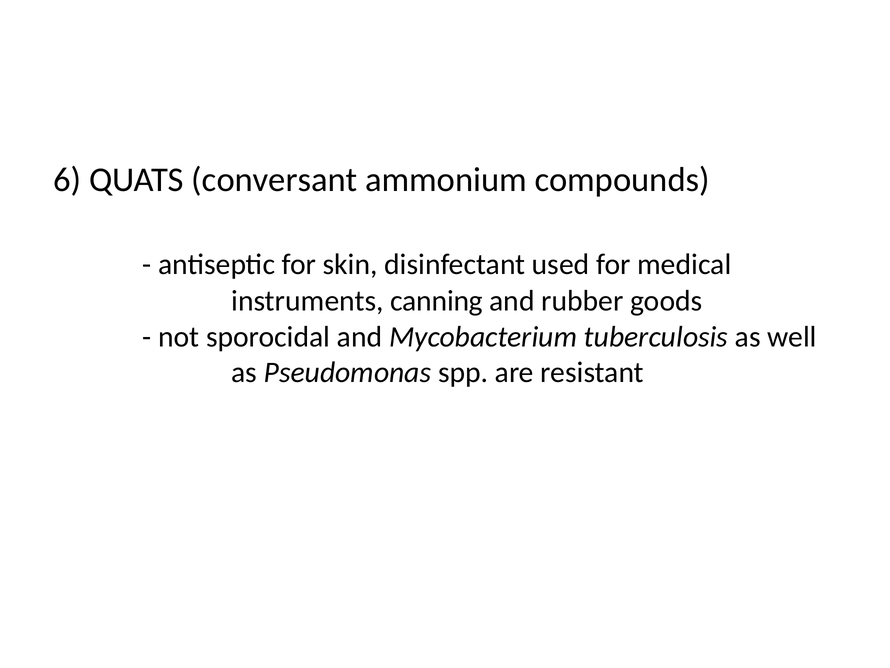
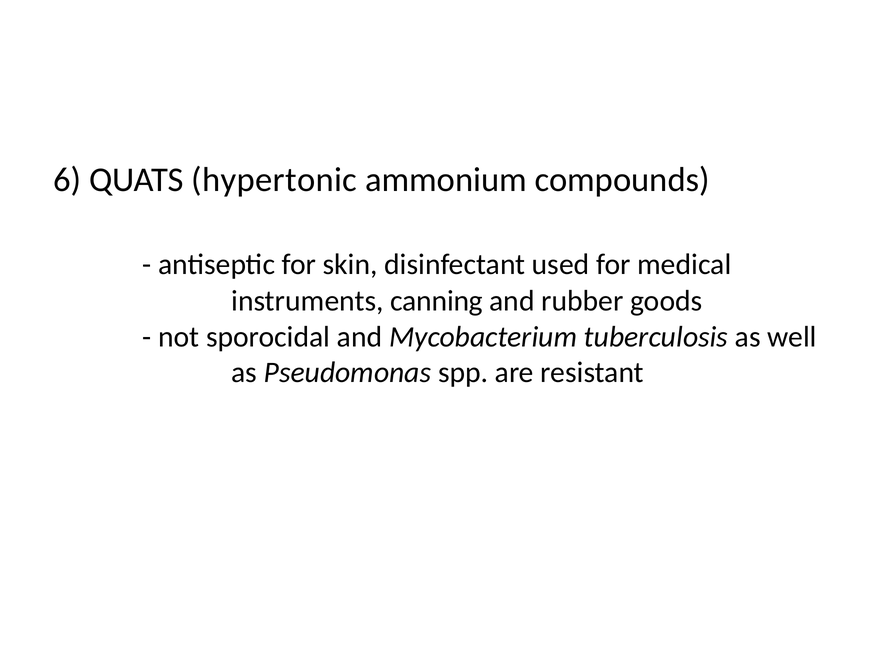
conversant: conversant -> hypertonic (274, 180)
